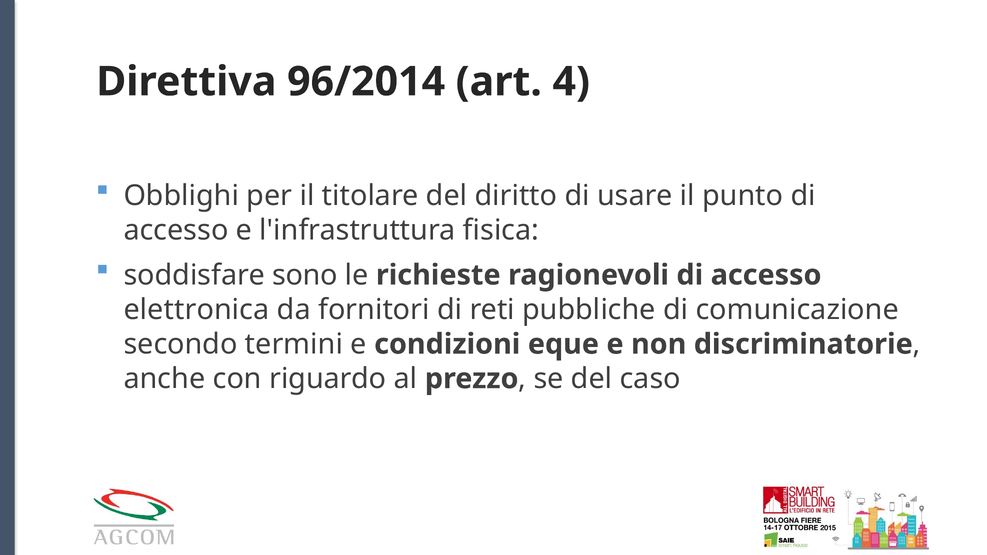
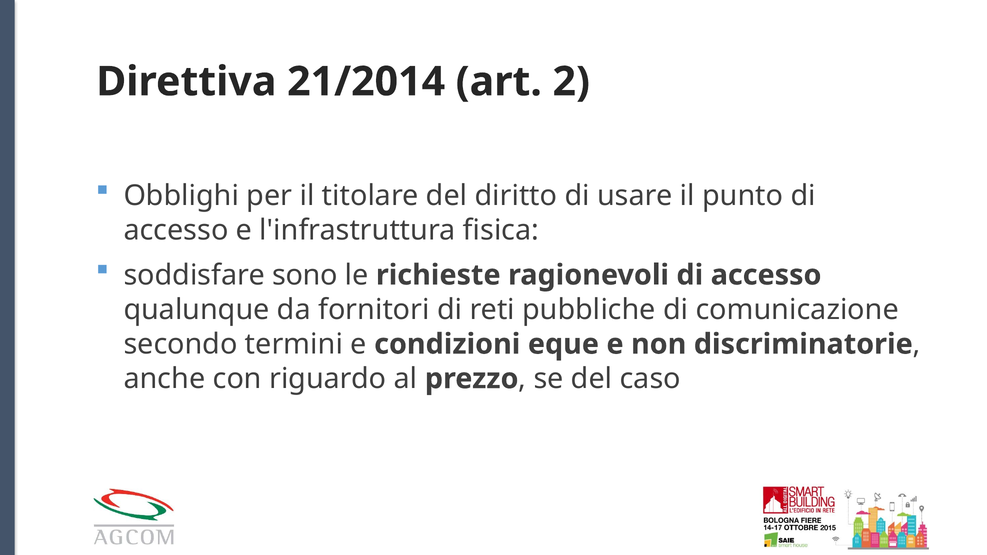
96/2014: 96/2014 -> 21/2014 (366, 82)
4: 4 -> 2 (571, 82)
elettronica: elettronica -> qualunque (197, 310)
